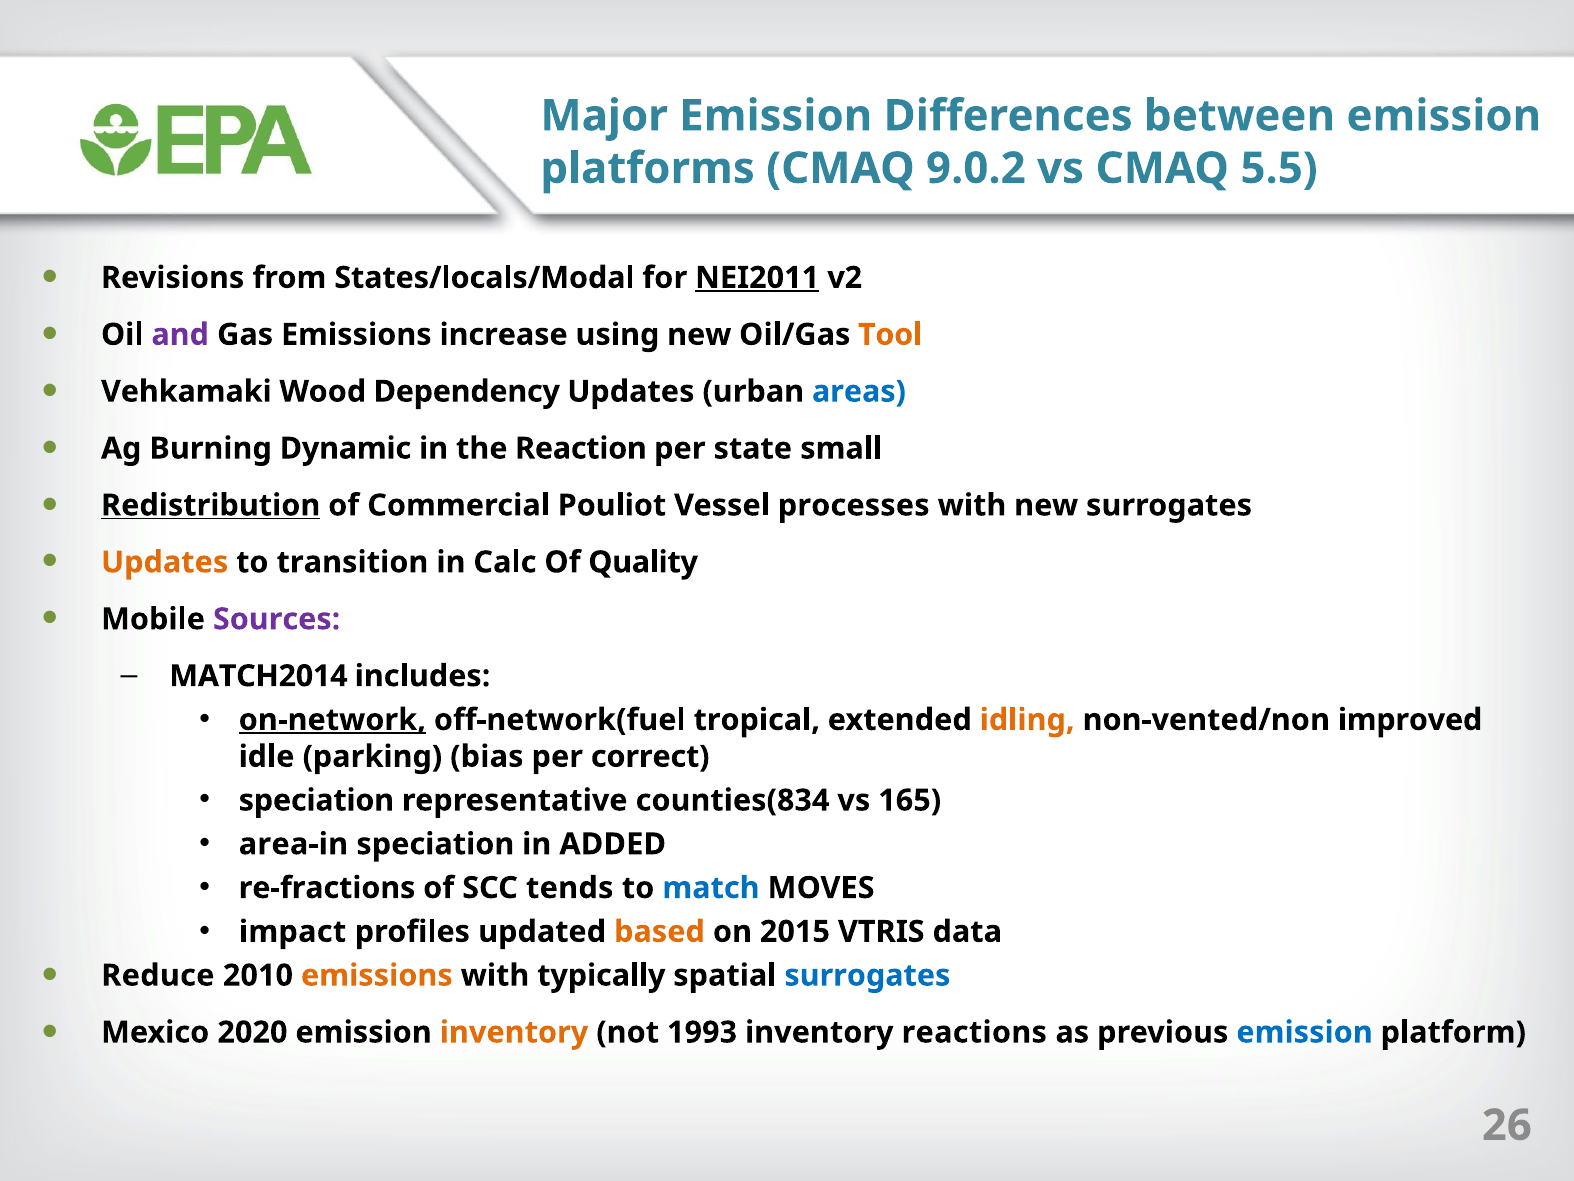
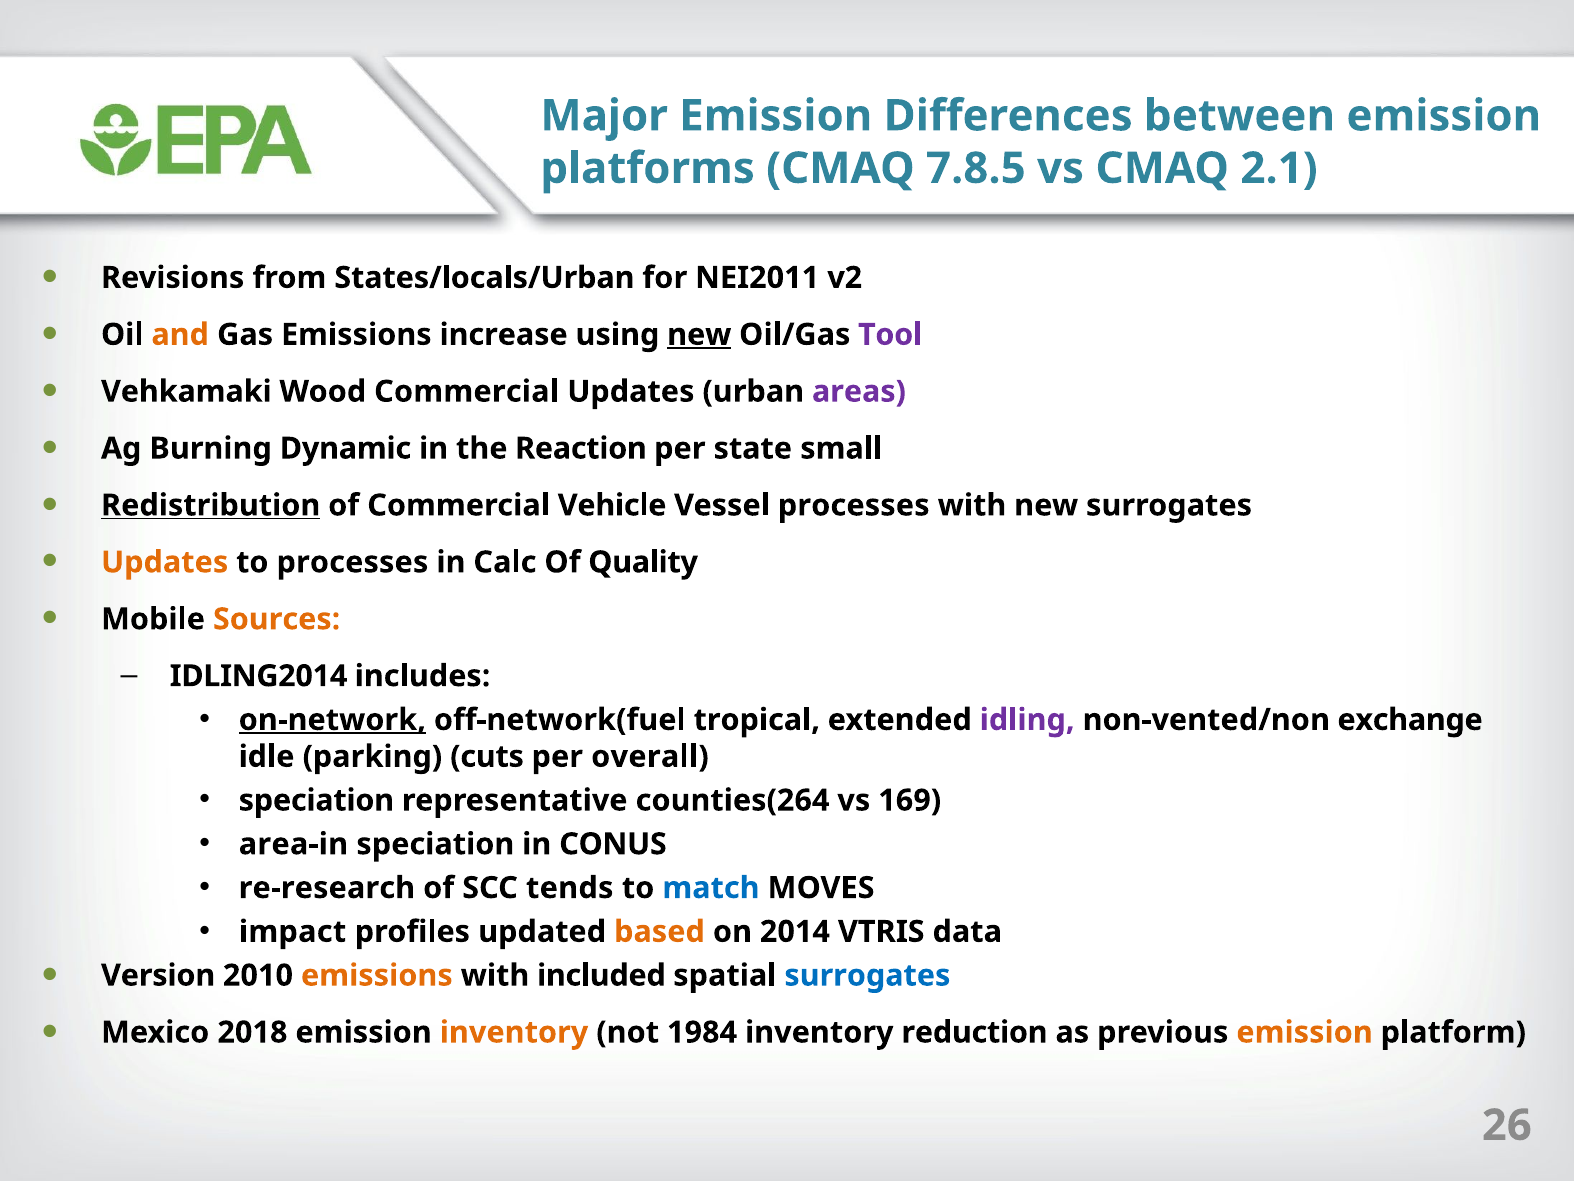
9.0.2: 9.0.2 -> 7.8.5 (976, 168)
5.5: 5.5 -> 2.1 (1279, 168)
States/locals/Modal: States/locals/Modal -> States/locals/Urban (484, 278)
NEI2011 underline: present -> none (757, 278)
and colour: purple -> orange (180, 335)
new underline: none -> present (699, 335)
Tool colour: orange -> purple (890, 335)
Wood Dependency: Dependency -> Commercial (467, 391)
areas colour: blue -> purple (859, 391)
Pouliot: Pouliot -> Vehicle (612, 505)
to transition: transition -> processes (352, 562)
Sources colour: purple -> orange (277, 619)
MATCH2014: MATCH2014 -> IDLING2014 (258, 676)
idling colour: orange -> purple (1027, 720)
improved: improved -> exchange (1410, 720)
bias: bias -> cuts (487, 756)
correct: correct -> overall (650, 756)
counties(834: counties(834 -> counties(264 (733, 800)
165: 165 -> 169 (910, 800)
ADDED: ADDED -> CONUS (613, 844)
re-fractions: re-fractions -> re-research (327, 888)
2015: 2015 -> 2014 (795, 931)
Reduce: Reduce -> Version (158, 975)
typically: typically -> included (601, 975)
2020: 2020 -> 2018 (252, 1032)
1993: 1993 -> 1984 (702, 1032)
reactions: reactions -> reduction (975, 1032)
emission colour: blue -> orange (1305, 1032)
